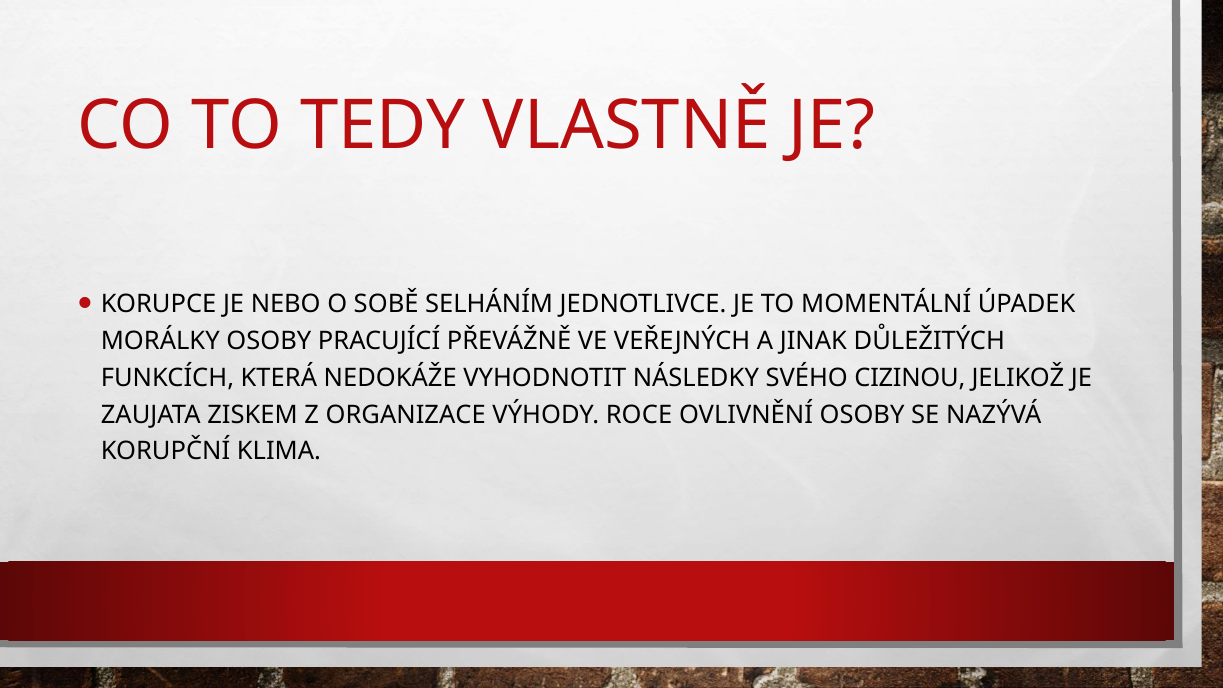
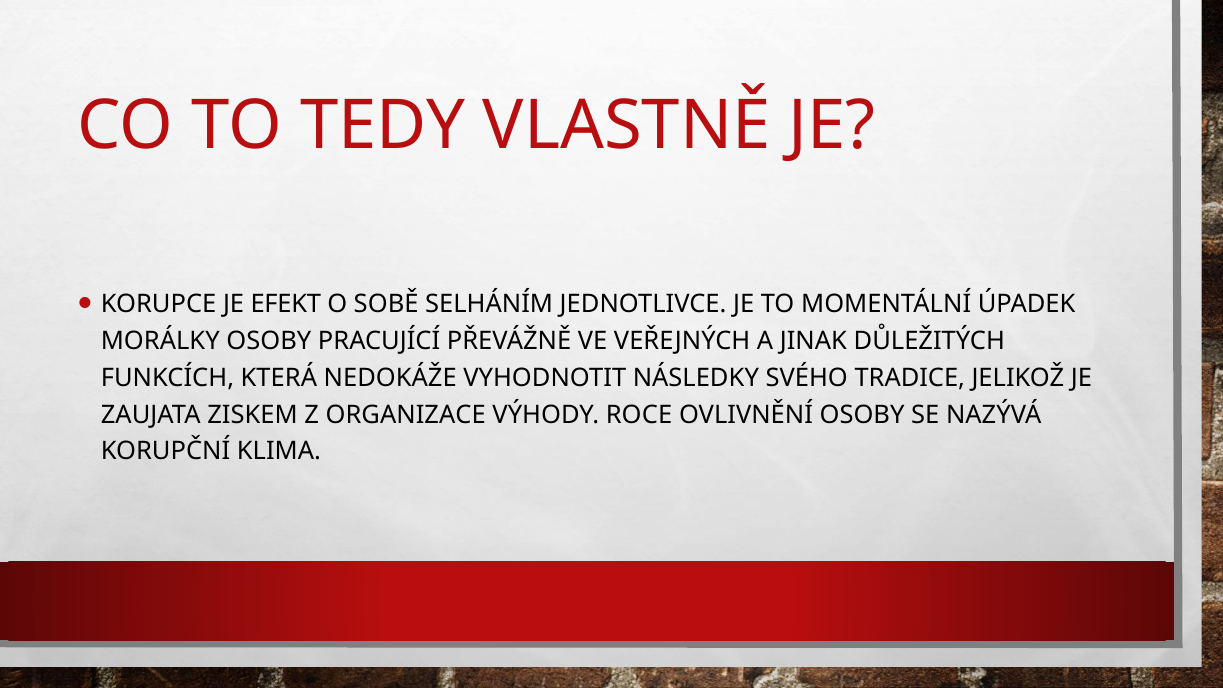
NEBO: NEBO -> EFEKT (286, 304)
CIZINOU: CIZINOU -> TRADICE (910, 378)
